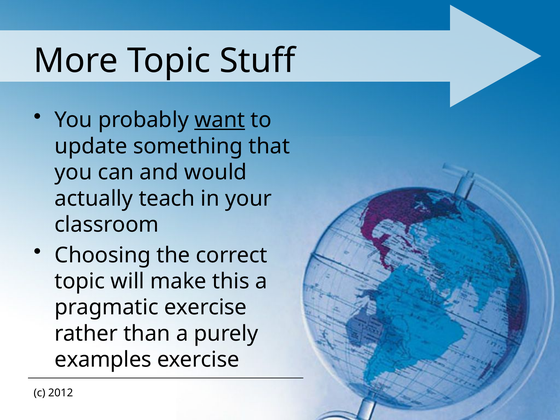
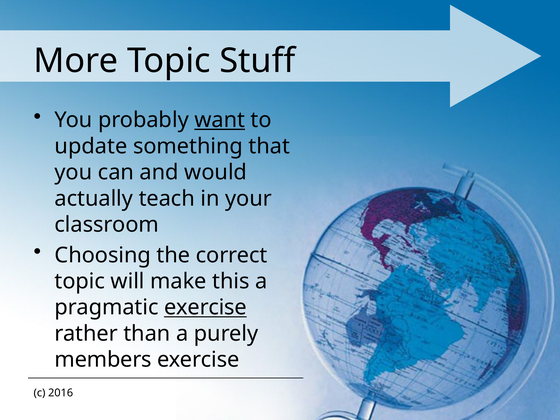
exercise underline: none -> present (205, 307)
examples: examples -> members (103, 360)
2012: 2012 -> 2016 (61, 393)
